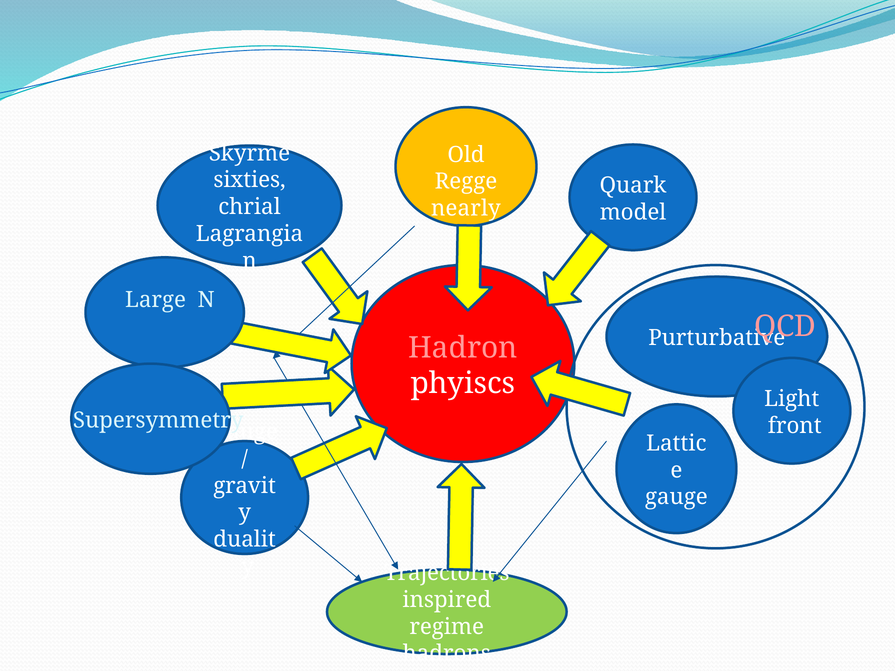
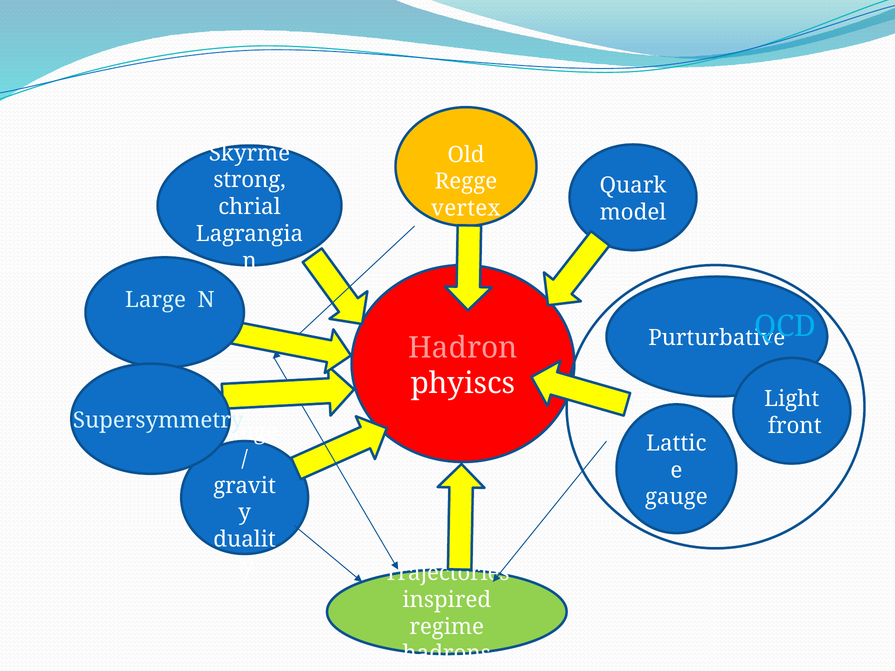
sixties: sixties -> strong (250, 180)
nearly: nearly -> vertex (466, 208)
QCD colour: pink -> light blue (785, 327)
